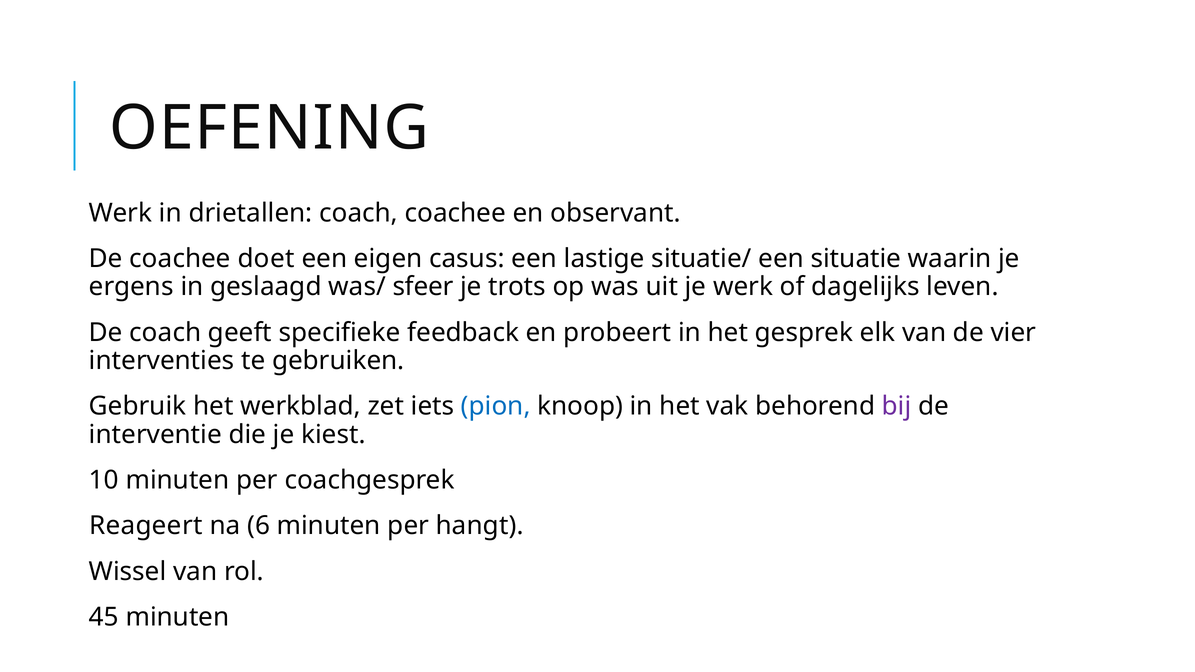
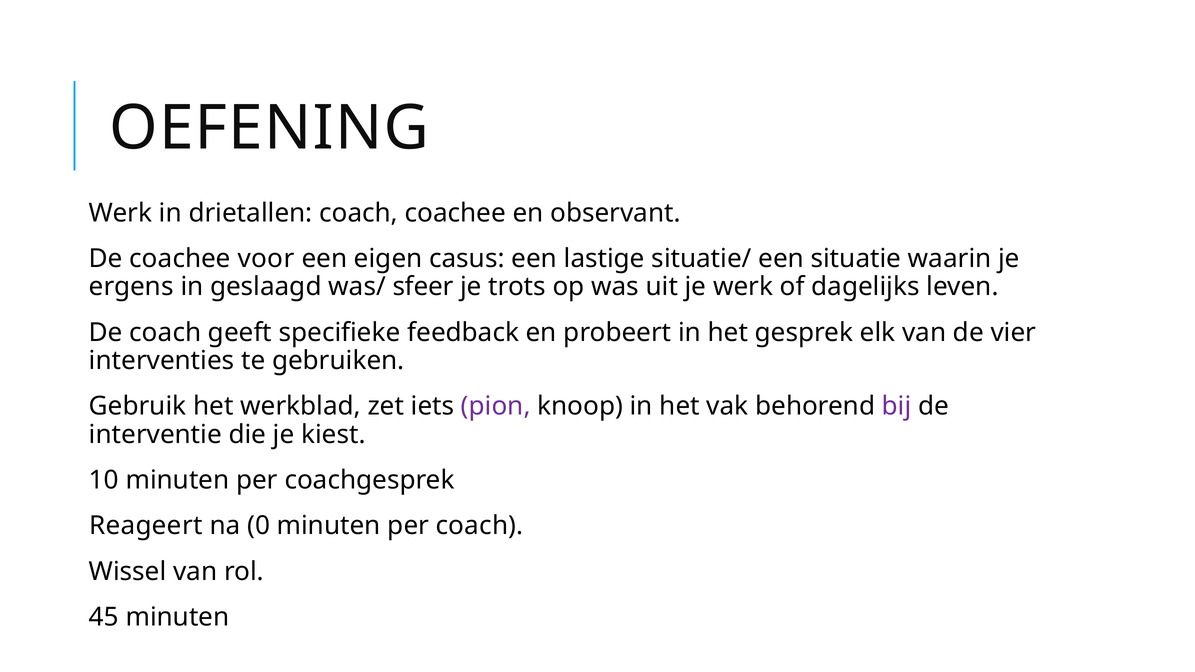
doet: doet -> voor (266, 259)
pion colour: blue -> purple (496, 406)
6: 6 -> 0 (259, 526)
per hangt: hangt -> coach (480, 526)
